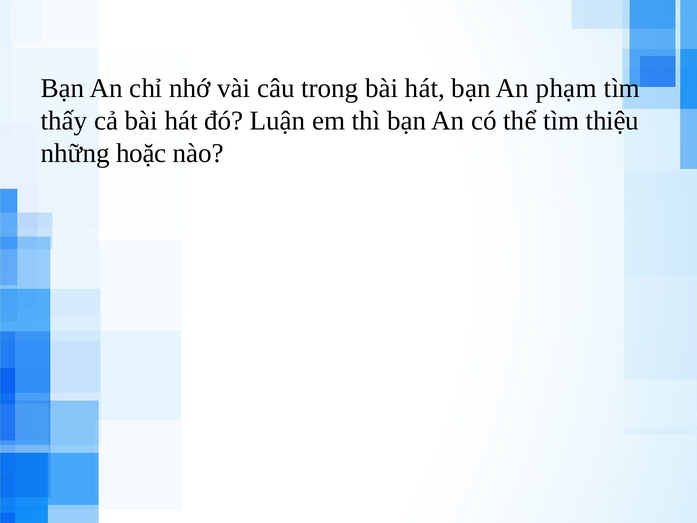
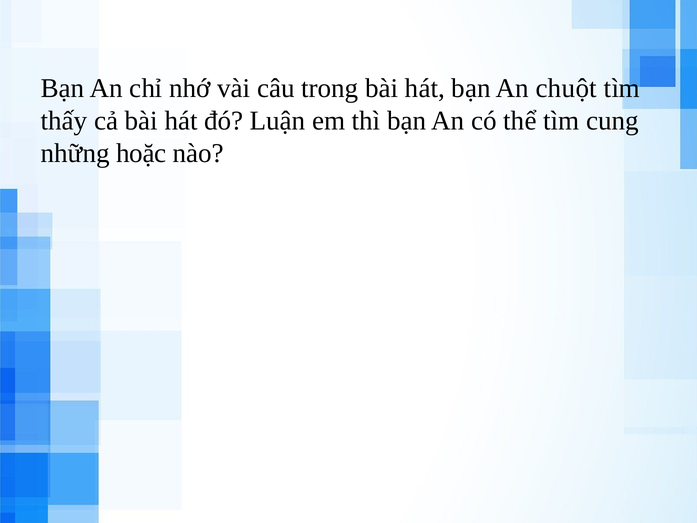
phạm: phạm -> chuột (566, 88)
thiệu: thiệu -> cung (612, 121)
